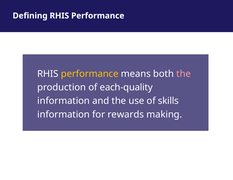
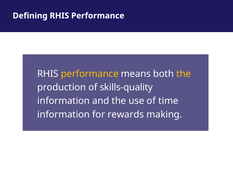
the colour: pink -> yellow (184, 74)
each-quality: each-quality -> skills-quality (126, 87)
skills: skills -> time (168, 101)
